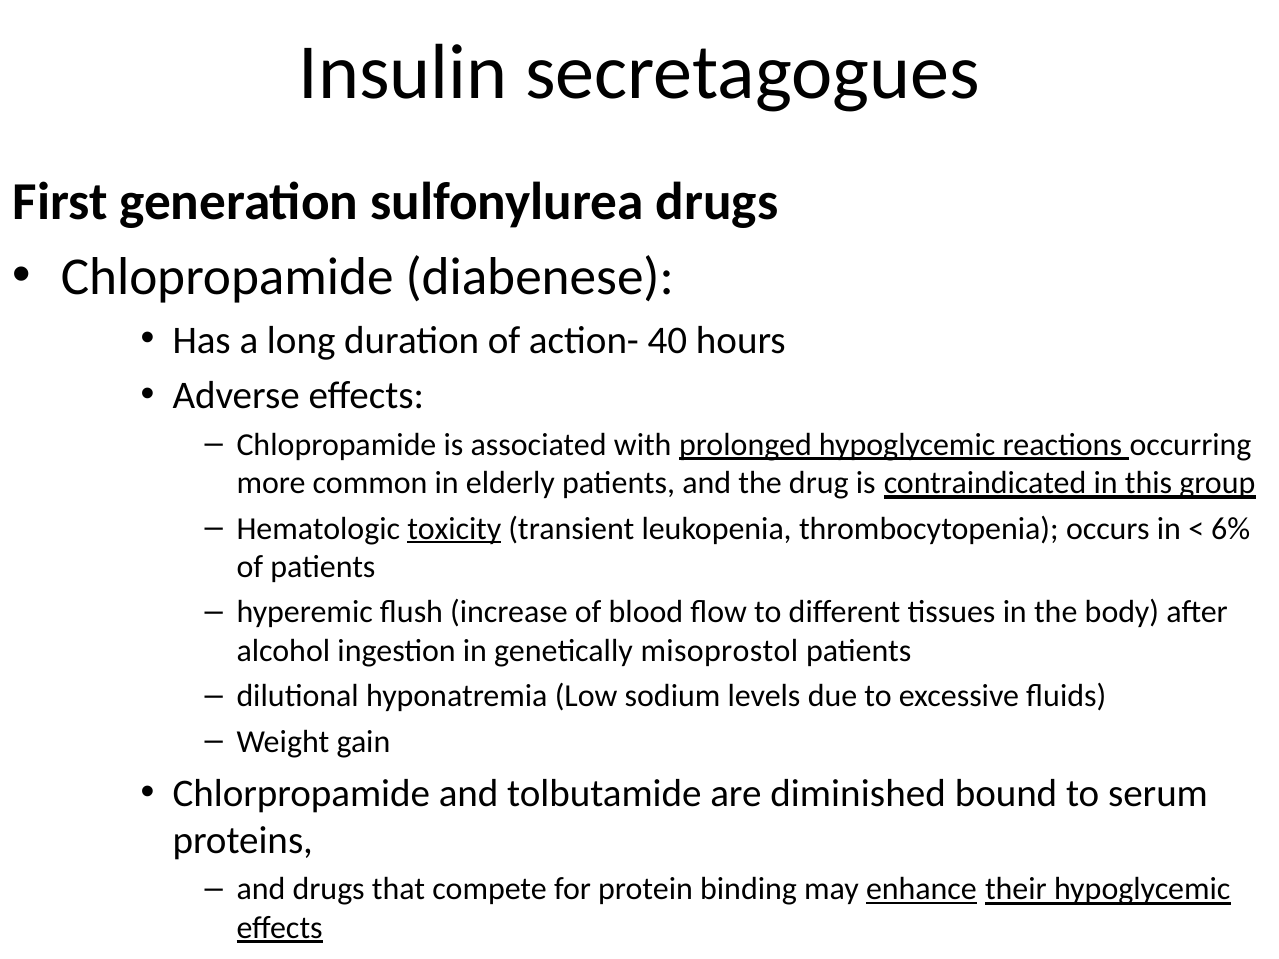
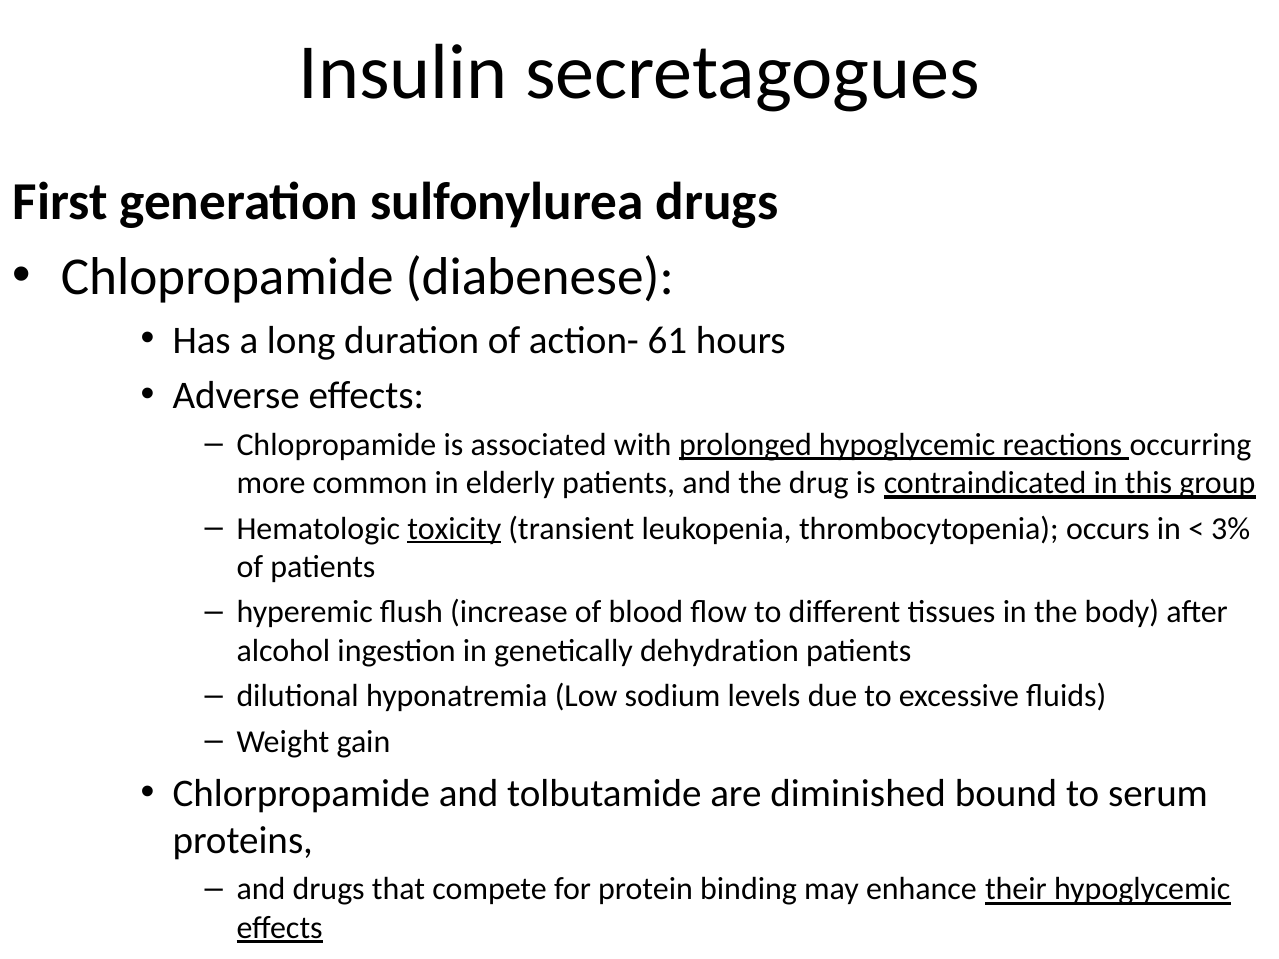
40: 40 -> 61 (667, 340)
6%: 6% -> 3% (1231, 529)
misoprostol: misoprostol -> dehydration (720, 651)
enhance underline: present -> none (921, 890)
